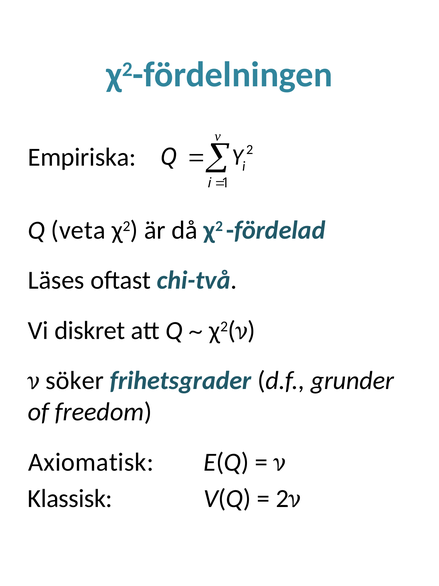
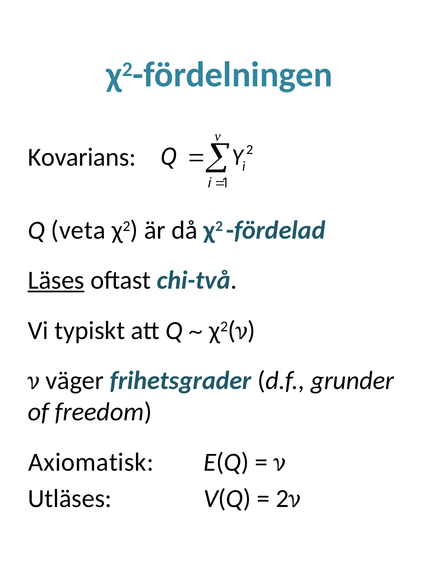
Empiriska: Empiriska -> Kovarians (82, 157)
Läses underline: none -> present (56, 280)
diskret: diskret -> typiskt (90, 330)
söker: söker -> väger (75, 380)
Klassisk: Klassisk -> Utläses (70, 498)
